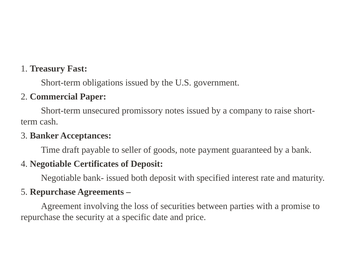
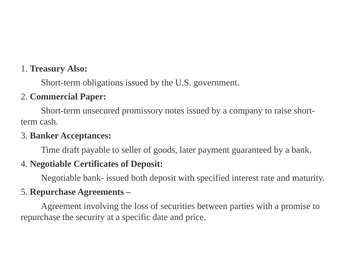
Fast: Fast -> Also (77, 68)
note: note -> later (188, 150)
